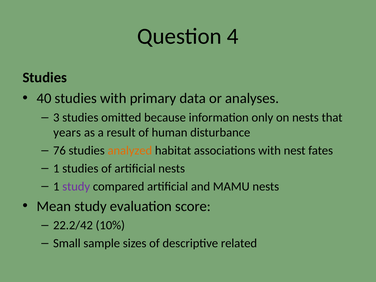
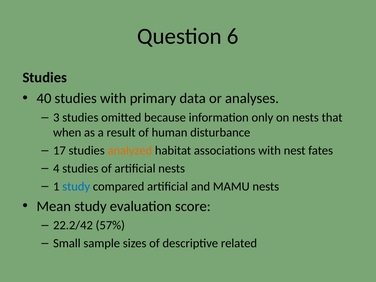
4: 4 -> 6 (233, 36)
years: years -> when (67, 133)
76: 76 -> 17 (59, 150)
1: 1 -> 4 (56, 168)
study colour: purple -> blue (76, 186)
10%: 10% -> 57% (110, 225)
